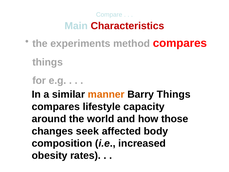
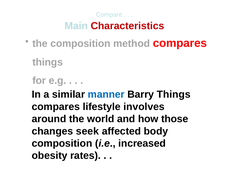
the experiments: experiments -> composition (80, 44)
manner colour: orange -> blue (106, 94)
capacity: capacity -> involves (144, 107)
